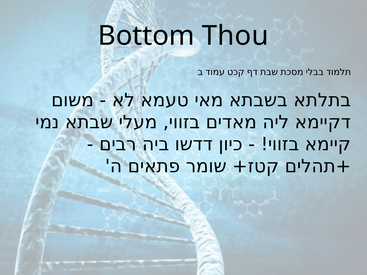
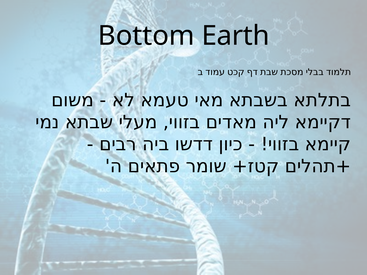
Thou: Thou -> Earth (236, 36)
